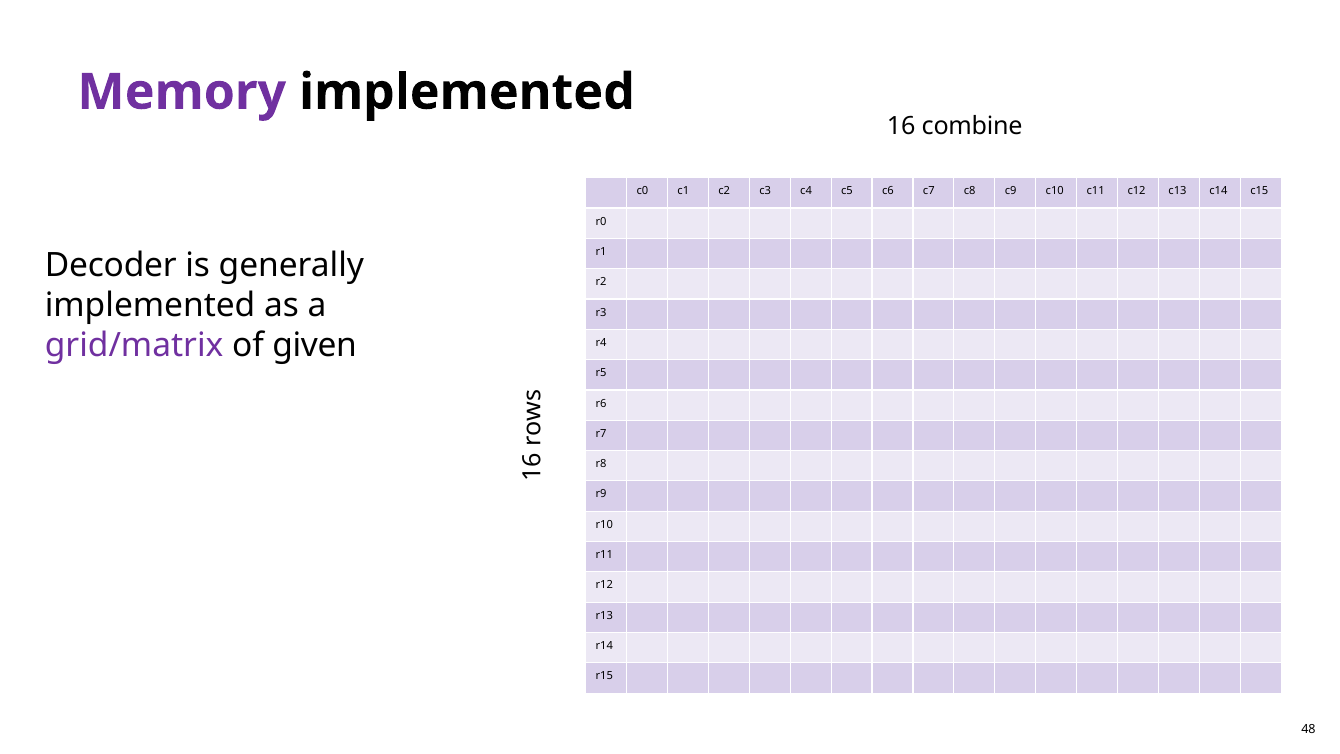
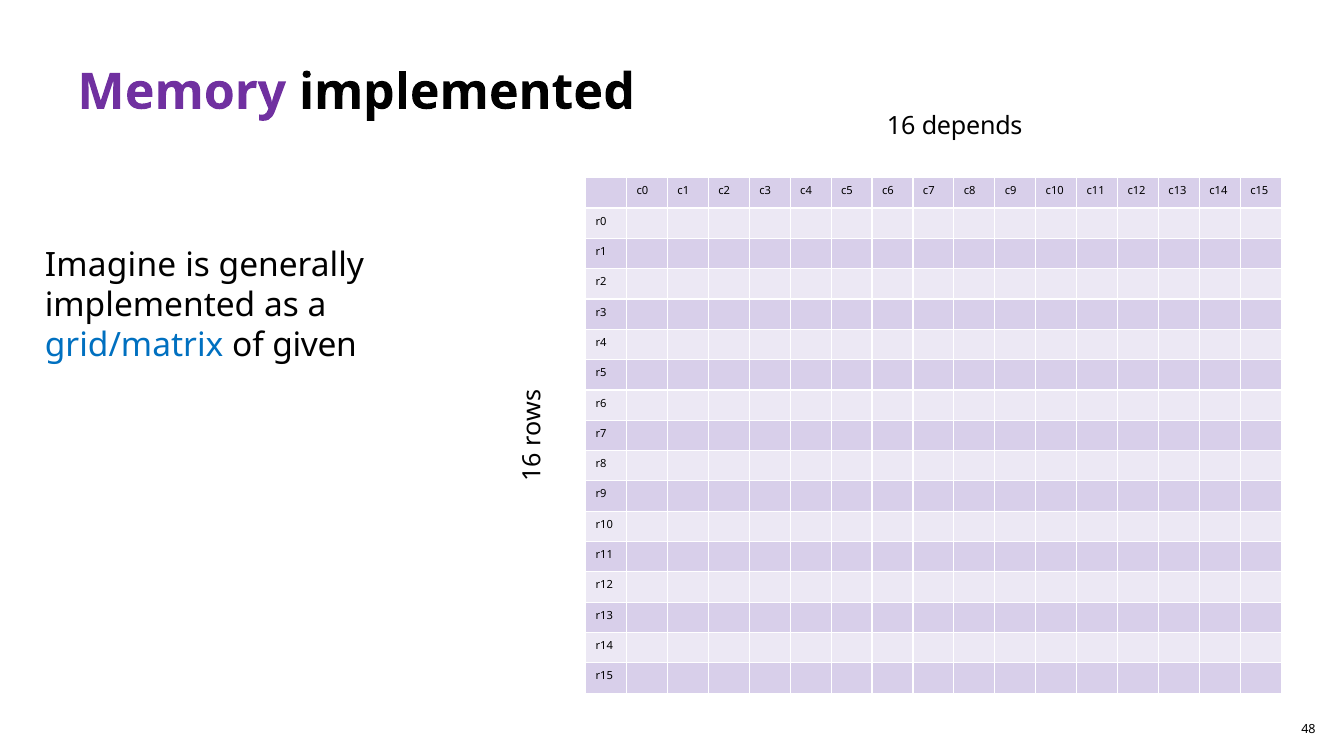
combine: combine -> depends (972, 126)
Decoder: Decoder -> Imagine (111, 265)
grid/matrix colour: purple -> blue (134, 346)
